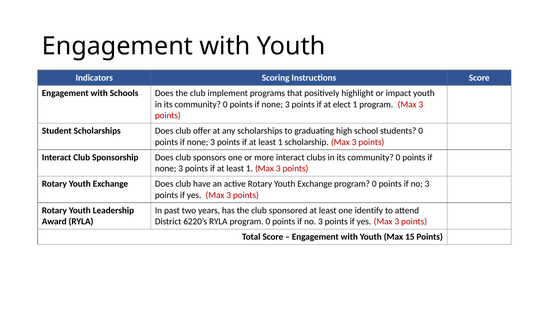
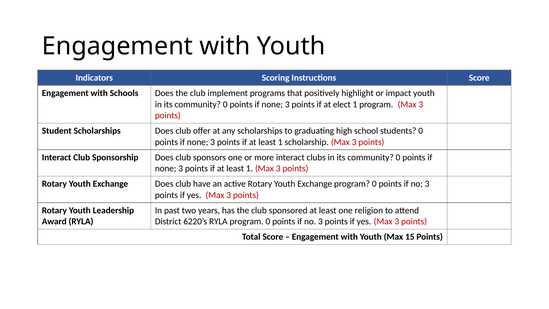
identify: identify -> religion (369, 210)
